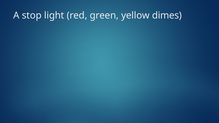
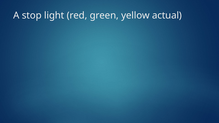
dimes: dimes -> actual (167, 15)
